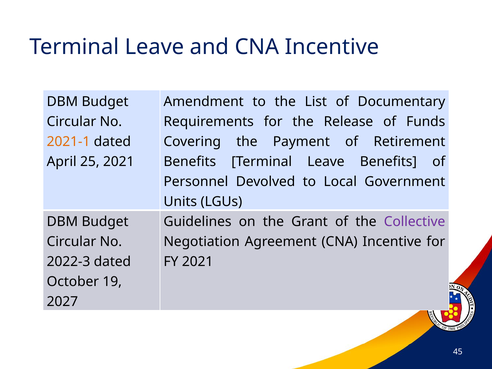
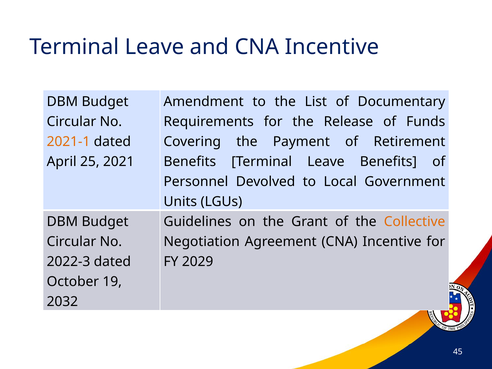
Collective colour: purple -> orange (415, 222)
FY 2021: 2021 -> 2029 (198, 262)
2027: 2027 -> 2032 (62, 302)
